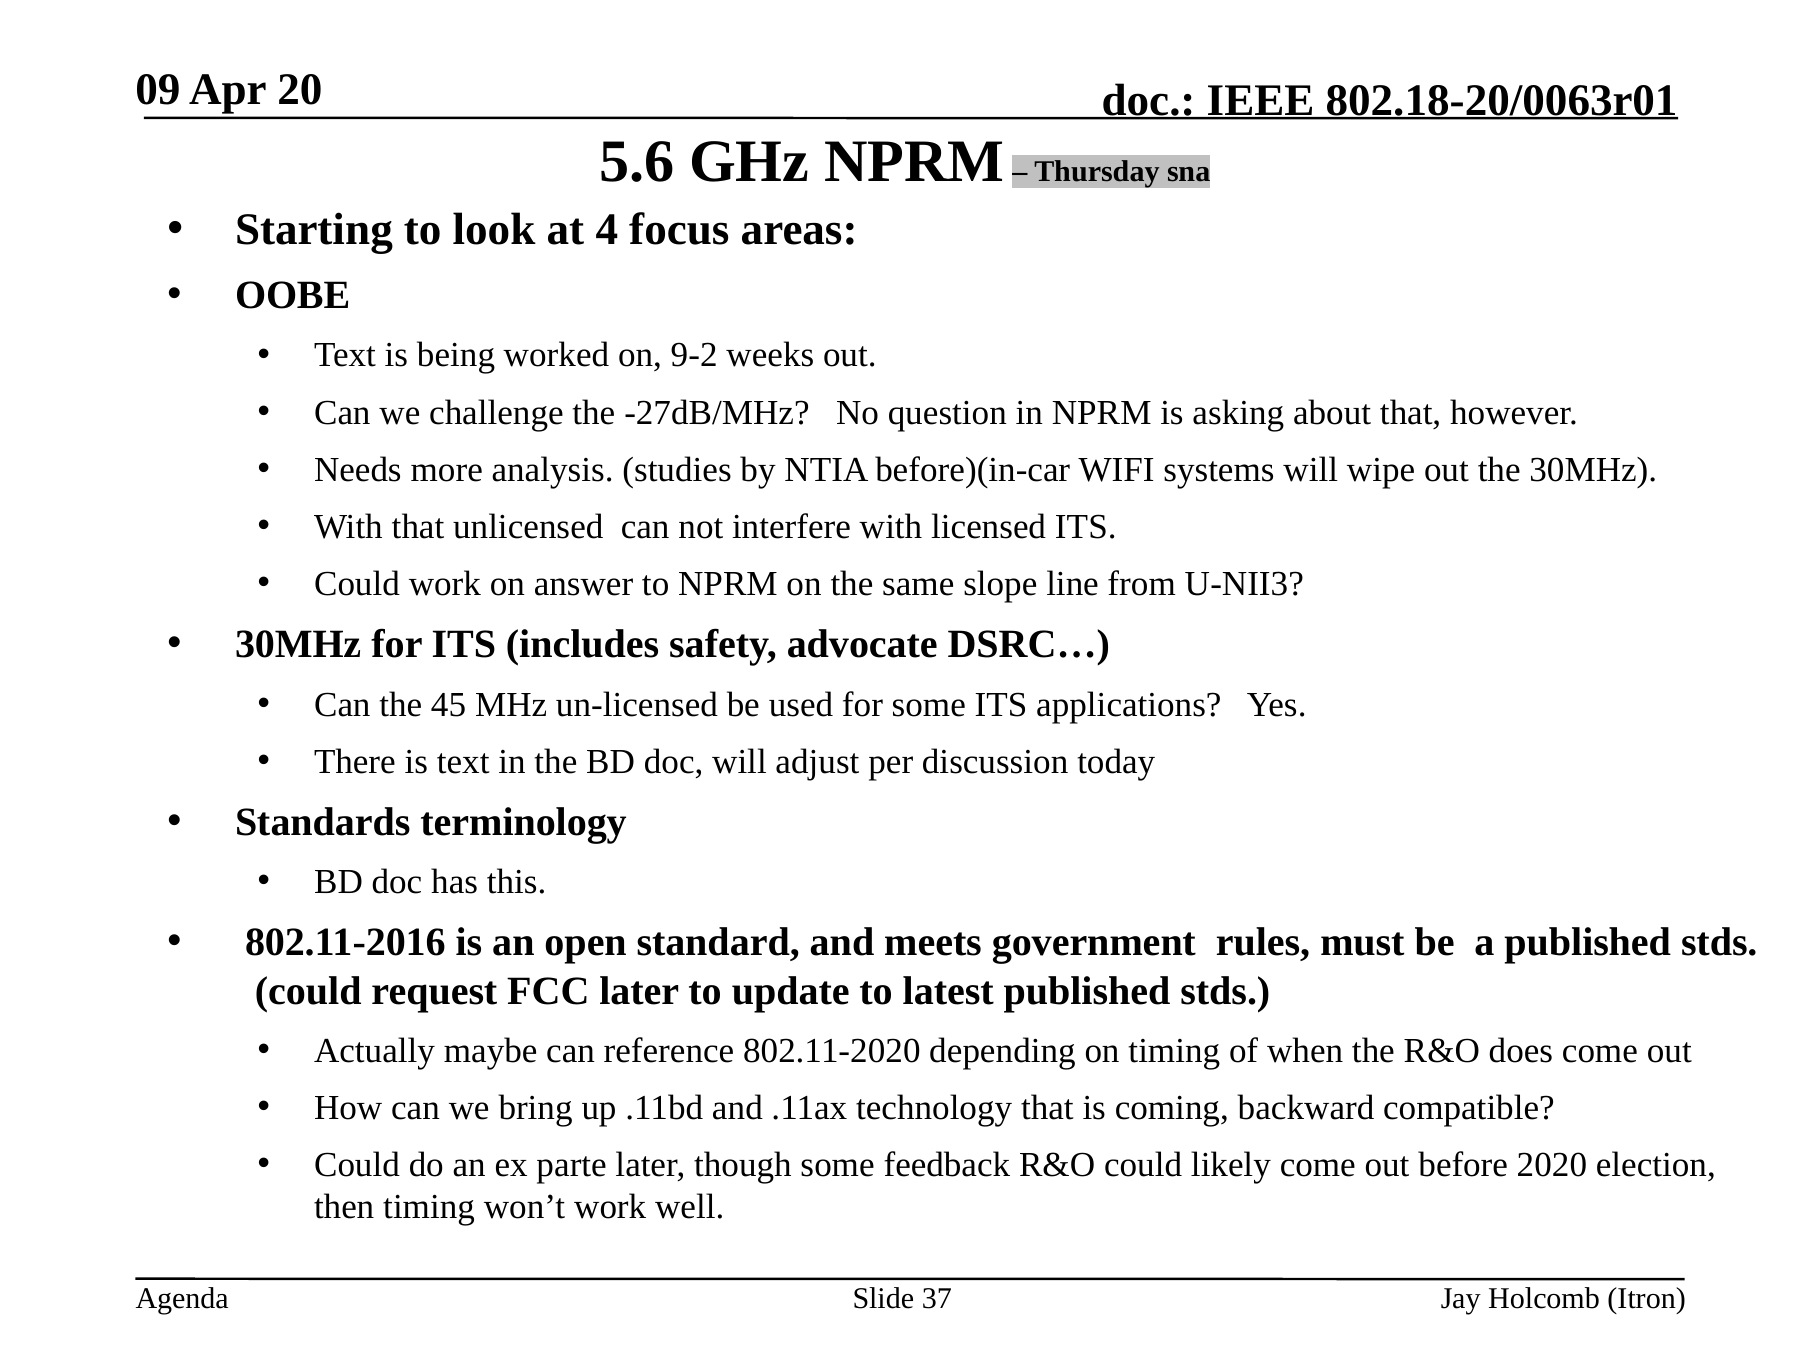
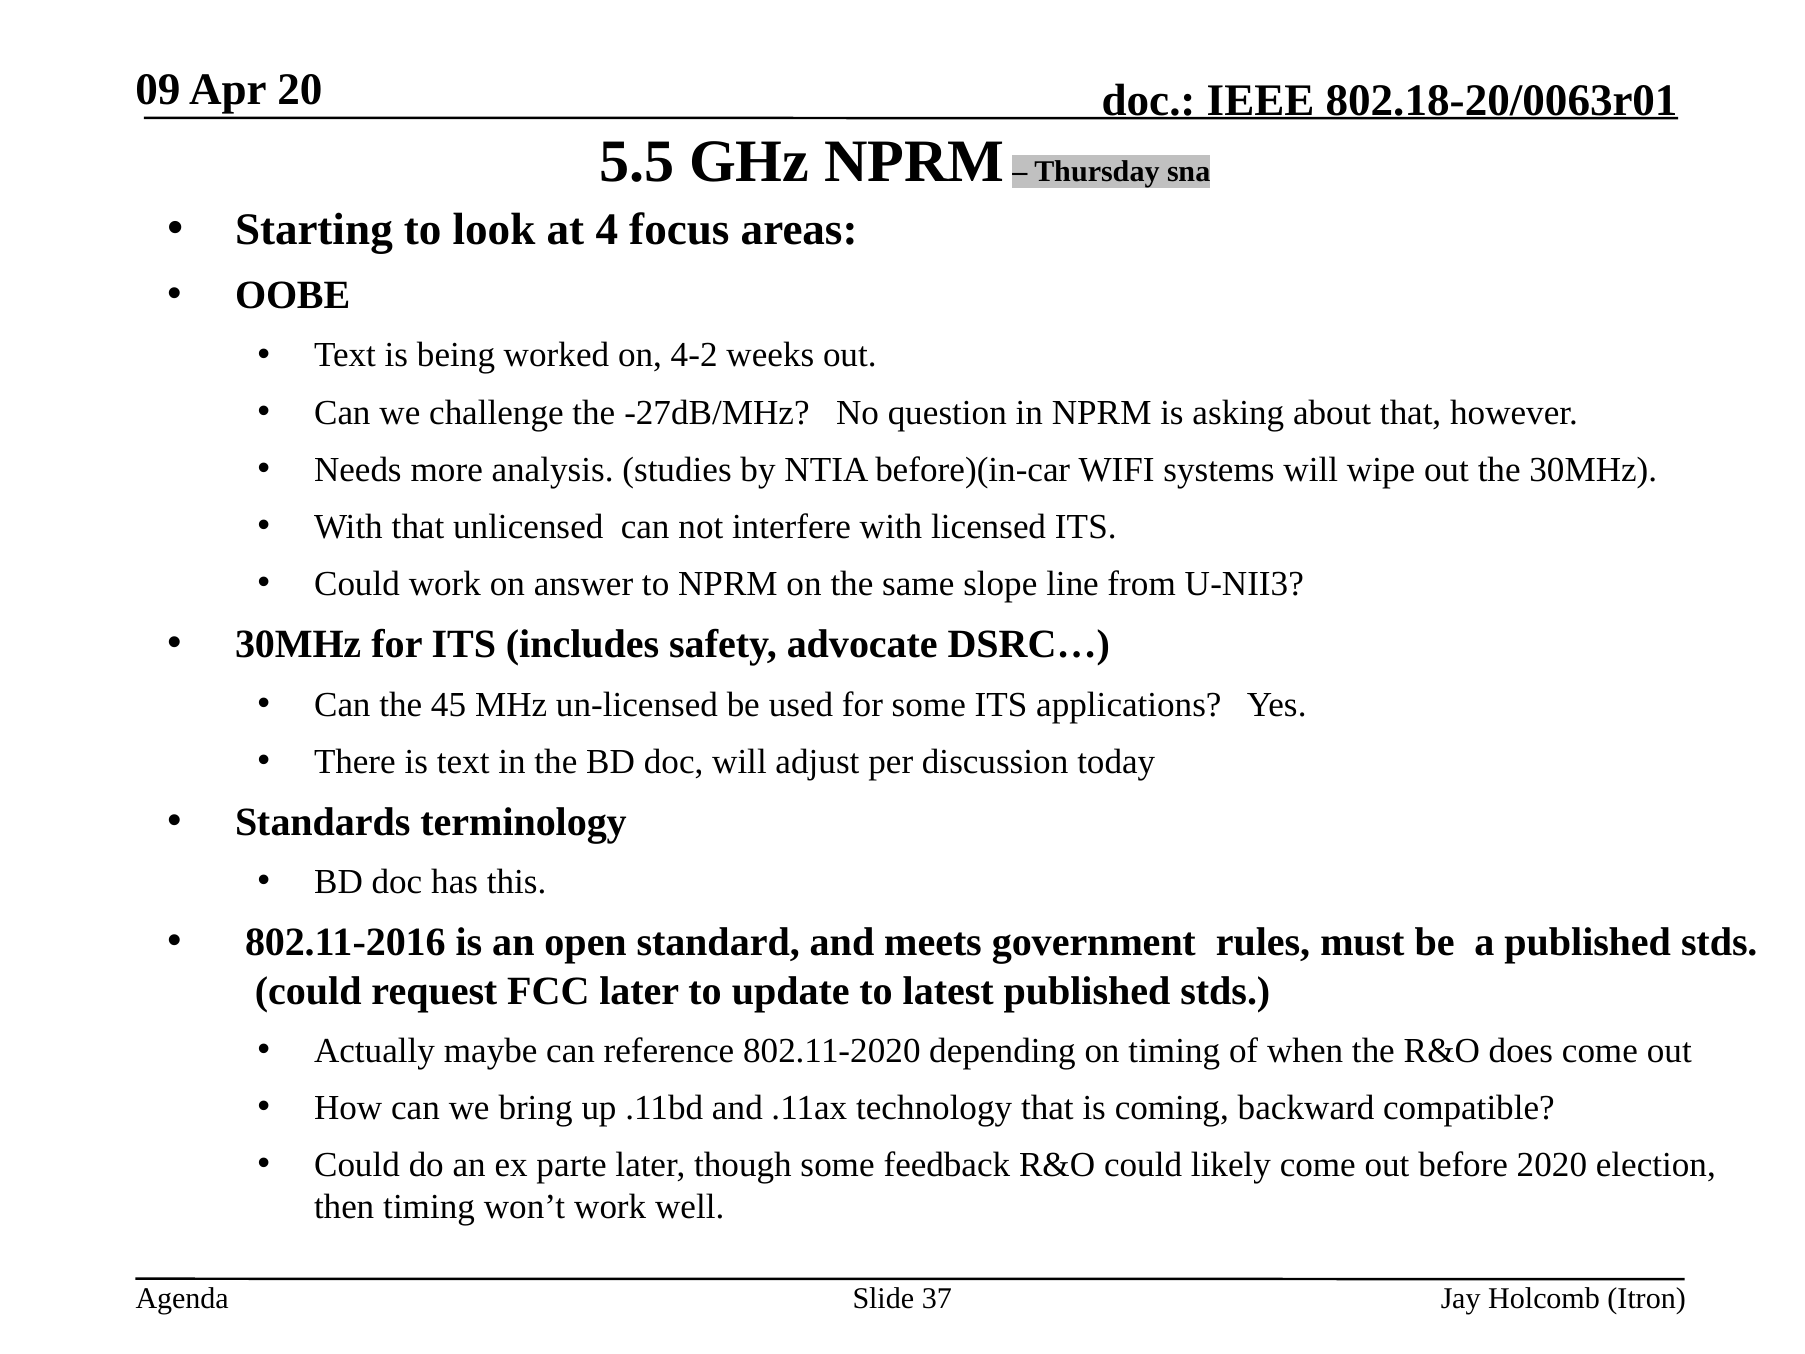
5.6: 5.6 -> 5.5 (637, 162)
9-2: 9-2 -> 4-2 (694, 355)
